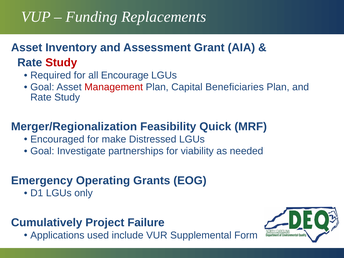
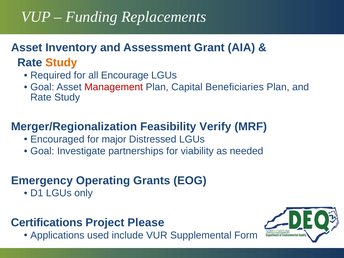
Study colour: red -> orange (61, 63)
Quick: Quick -> Verify (215, 127)
make: make -> major (114, 139)
Cumulatively: Cumulatively -> Certifications (47, 223)
Failure: Failure -> Please (146, 223)
